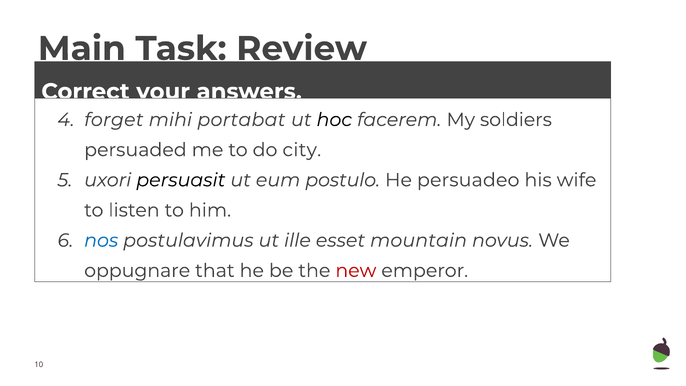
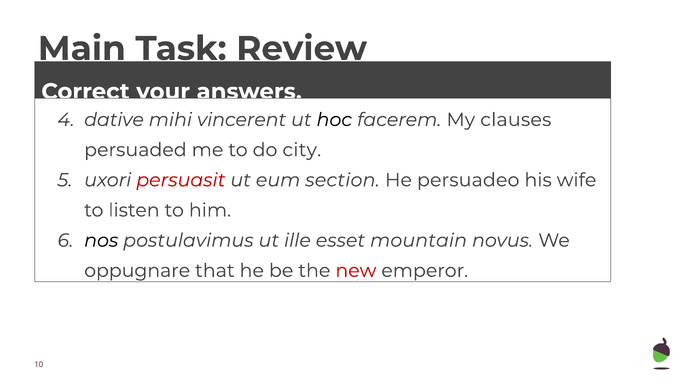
forget: forget -> dative (114, 120)
portabat: portabat -> vincerent (242, 120)
soldiers: soldiers -> clauses (516, 120)
persuasit colour: black -> red (181, 180)
postulo: postulo -> section (342, 180)
nos colour: blue -> black (101, 240)
